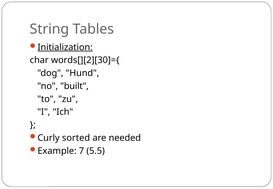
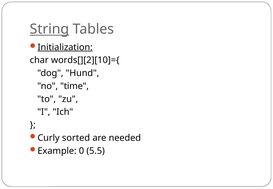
String underline: none -> present (49, 29)
words[][2][30]={: words[][2][30]={ -> words[][2][10]={ (85, 60)
built: built -> time (75, 86)
7: 7 -> 0 (81, 151)
